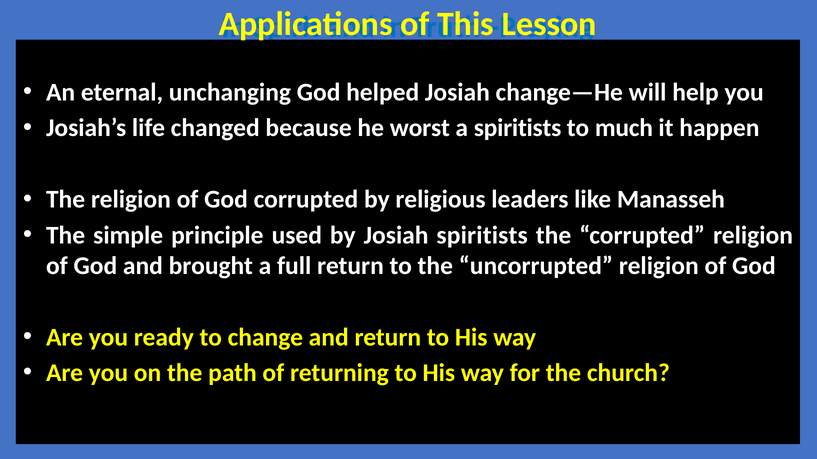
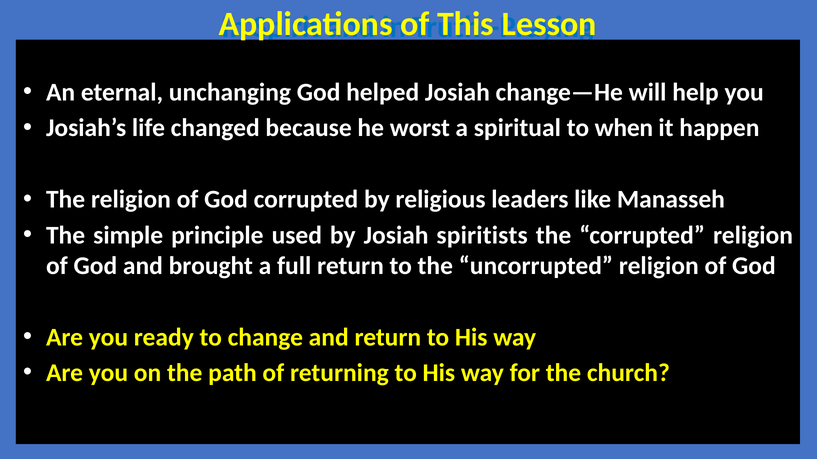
a spiritists: spiritists -> spiritual (517, 128)
much: much -> when (624, 128)
